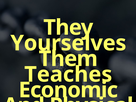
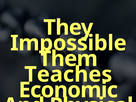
Yourselves: Yourselves -> Impossible (68, 43)
